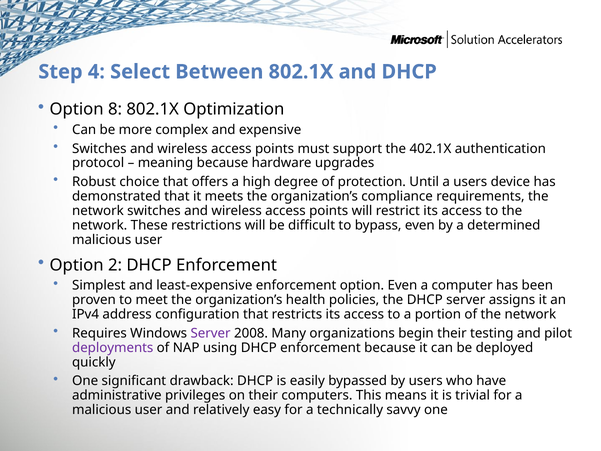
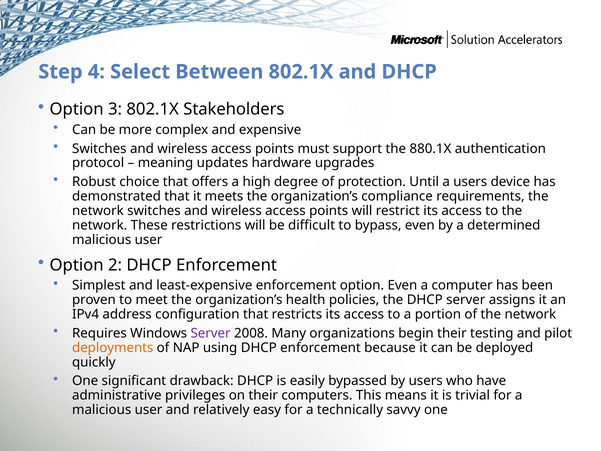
8: 8 -> 3 (115, 109)
Optimization: Optimization -> Stakeholders (234, 109)
402.1X: 402.1X -> 880.1X (431, 149)
meaning because: because -> updates (222, 163)
deployments colour: purple -> orange (113, 348)
